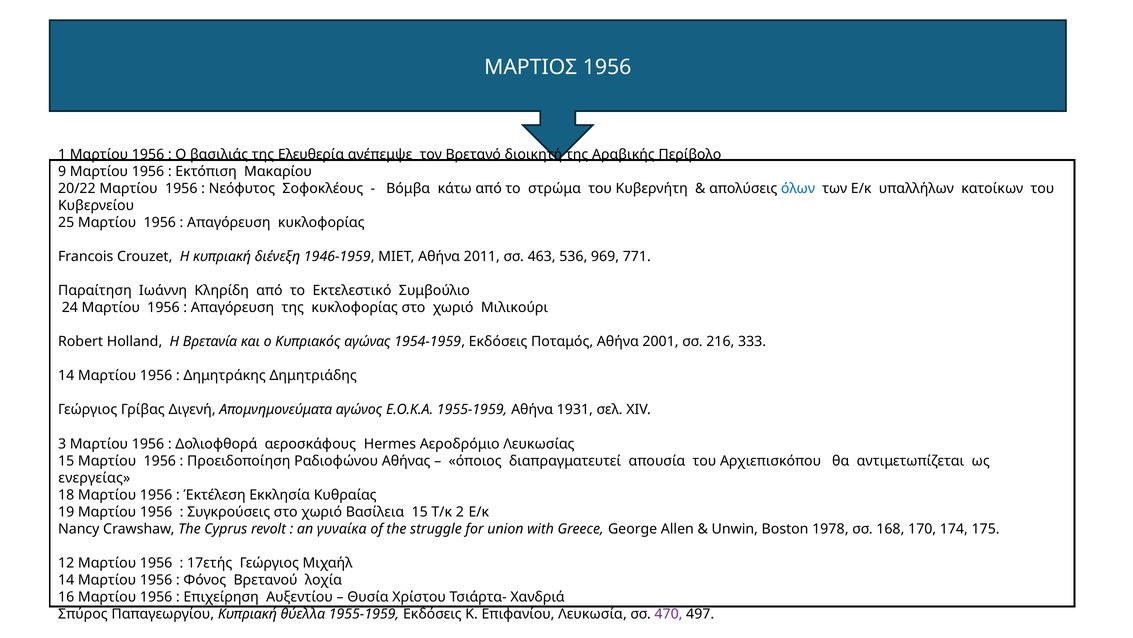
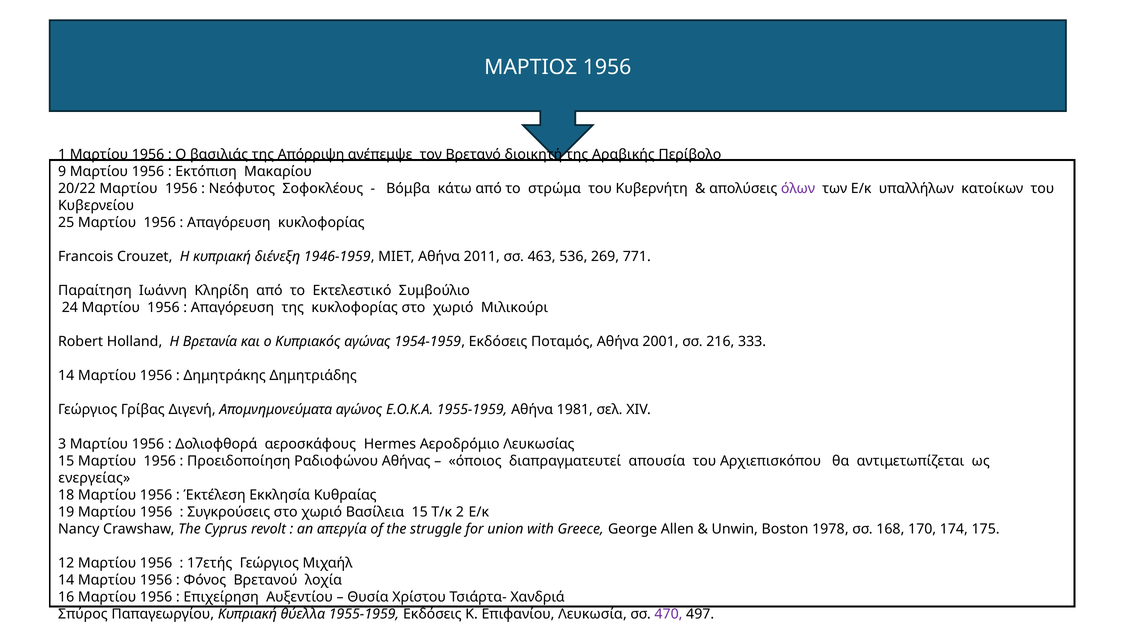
Ελευθερία: Ελευθερία -> Απόρριψη (311, 154)
όλων colour: blue -> purple (798, 188)
969: 969 -> 269 (605, 256)
1931: 1931 -> 1981 (575, 409)
γυναίκα: γυναίκα -> απεργία (342, 528)
